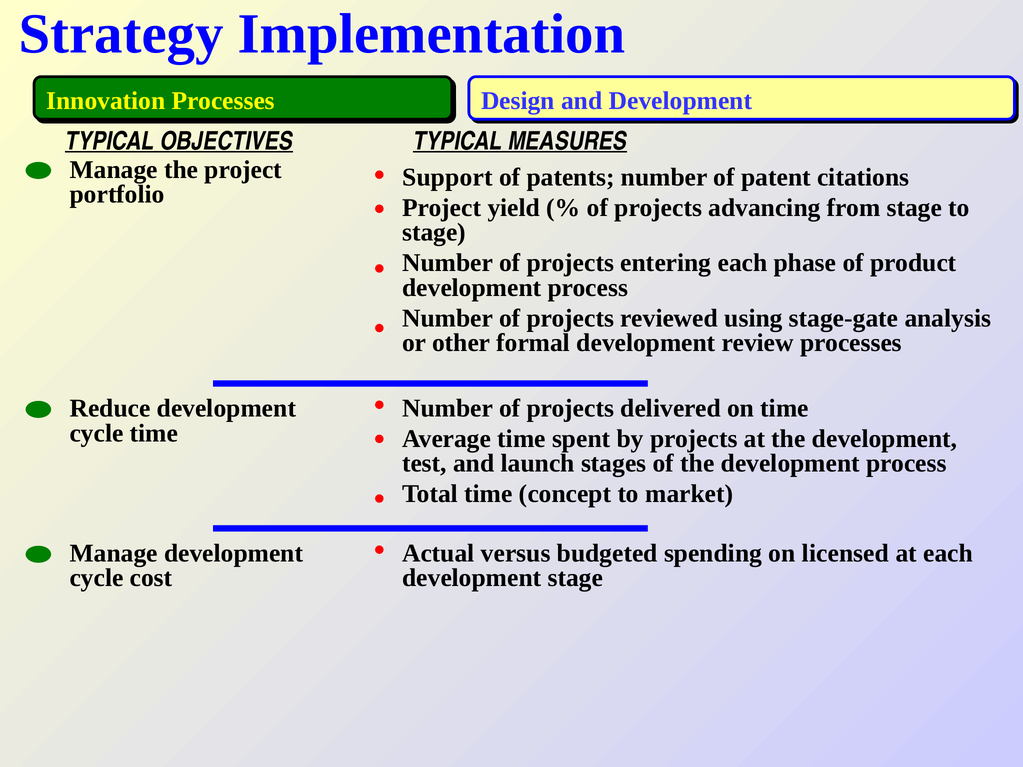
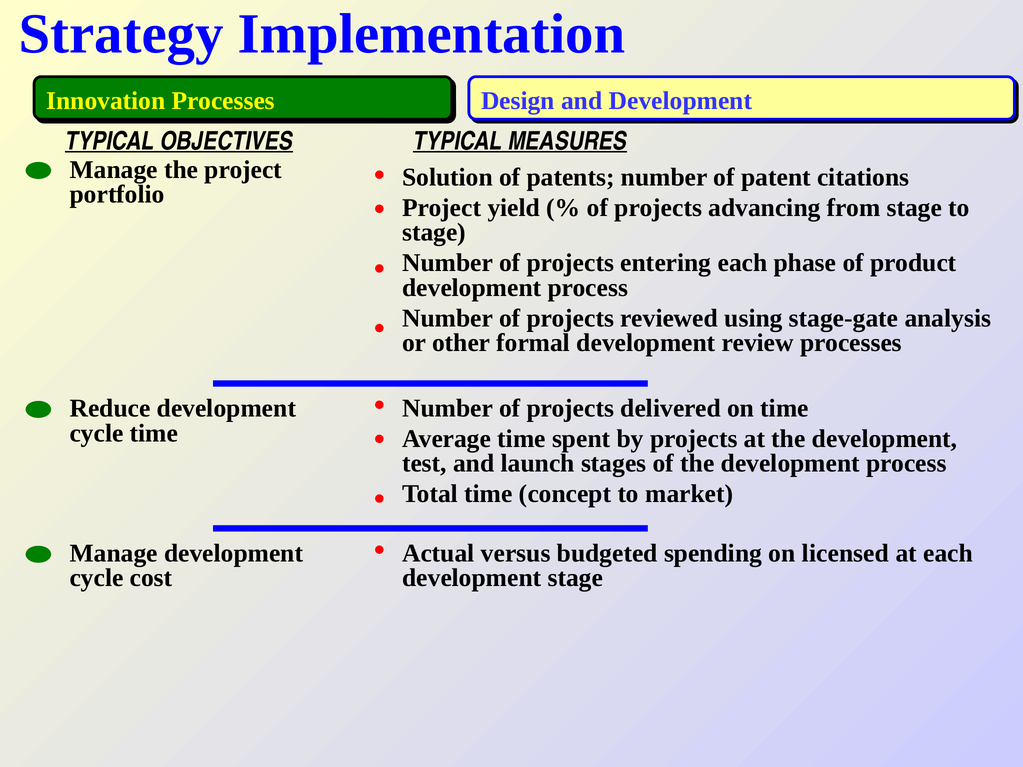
Support: Support -> Solution (448, 177)
